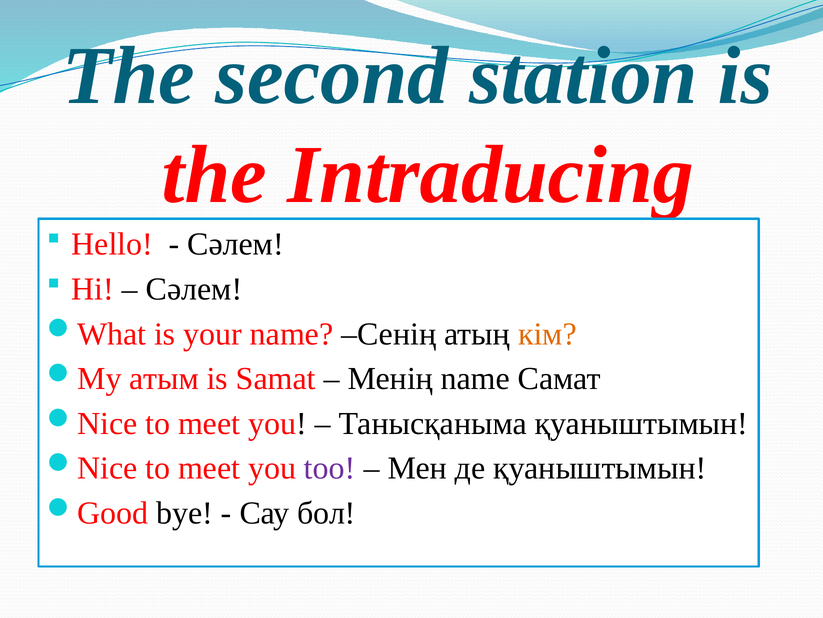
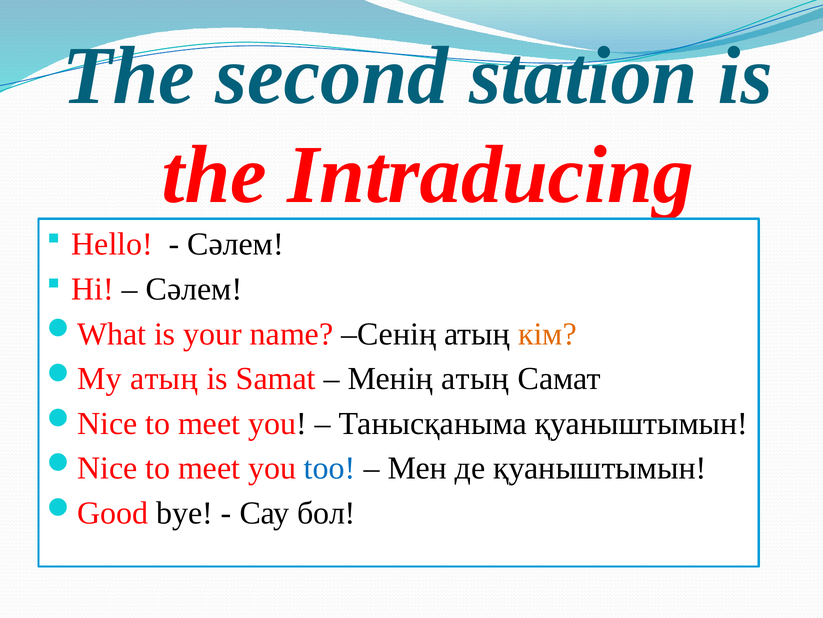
атым: атым -> атың (164, 378)
Менің name: name -> атың (475, 378)
too colour: purple -> blue (330, 468)
